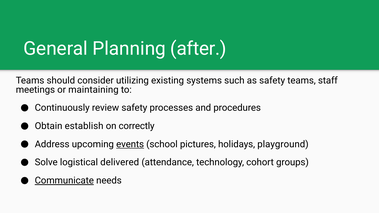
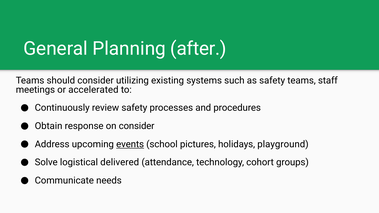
maintaining: maintaining -> accelerated (93, 90)
establish: establish -> response (84, 126)
on correctly: correctly -> consider (137, 126)
Communicate underline: present -> none (64, 181)
